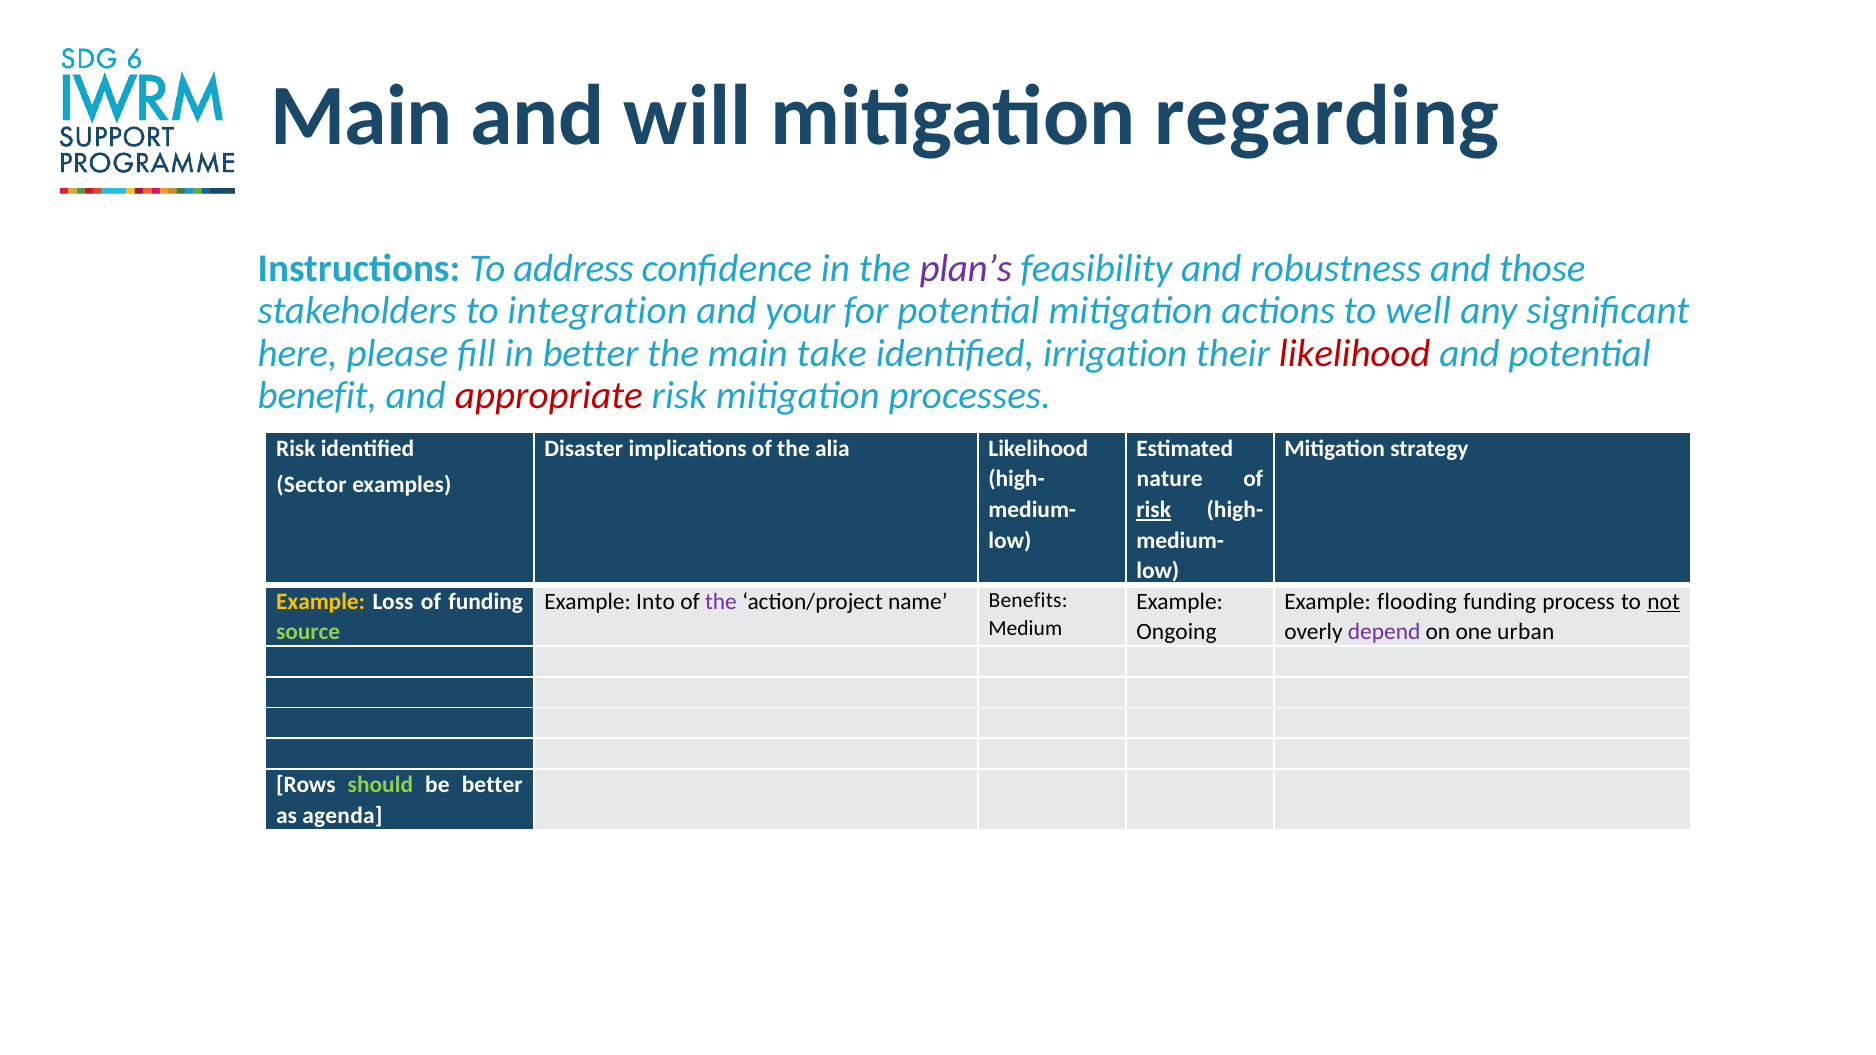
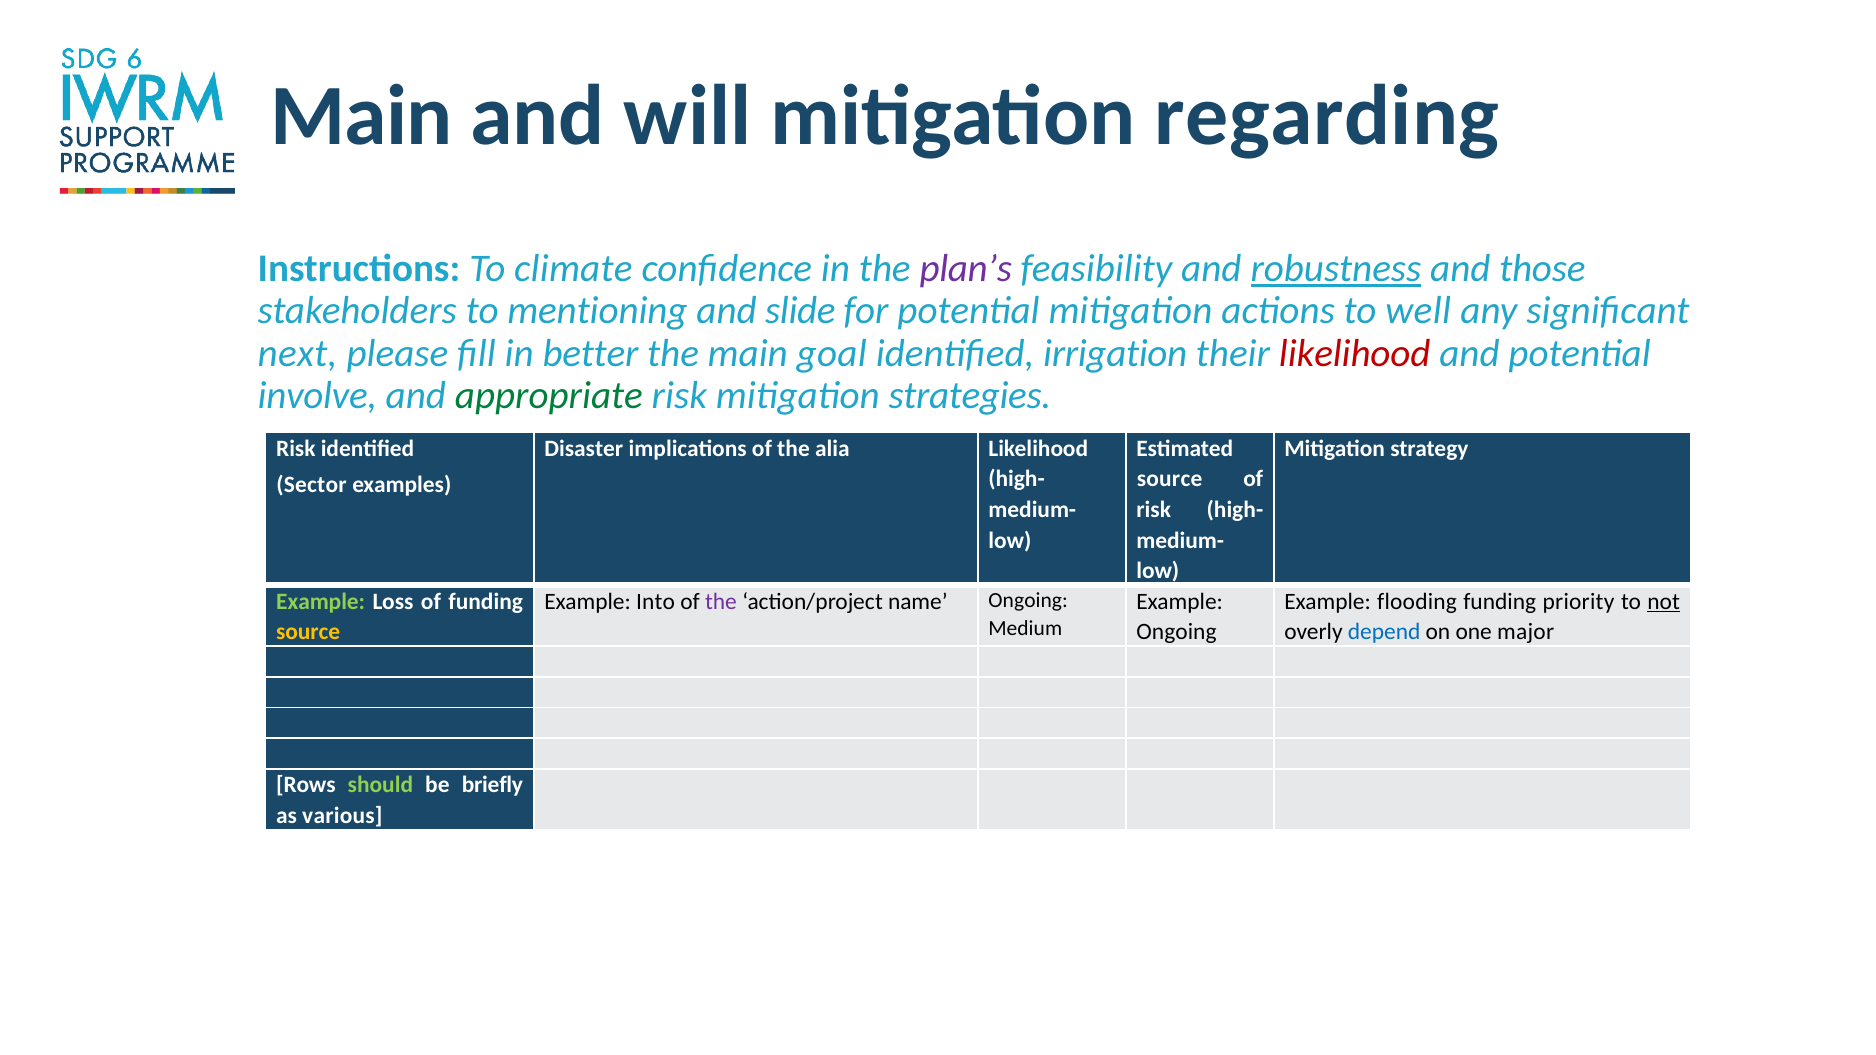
address: address -> climate (573, 269)
robustness underline: none -> present (1336, 269)
integration: integration -> mentioning (597, 311)
your: your -> slide (800, 311)
here: here -> next (298, 353)
take: take -> goal (832, 353)
benefit: benefit -> involve (317, 396)
appropriate colour: red -> green (549, 396)
processes: processes -> strategies (970, 396)
nature: nature -> source (1170, 479)
risk underline: present -> none (1154, 510)
Example colour: yellow -> light green (321, 602)
name Benefits: Benefits -> Ongoing (1028, 601)
process: process -> priority (1579, 602)
source colour: light green -> yellow (308, 632)
depend colour: purple -> blue (1384, 632)
urban: urban -> major (1526, 632)
be better: better -> briefly (492, 785)
agenda: agenda -> various (342, 816)
